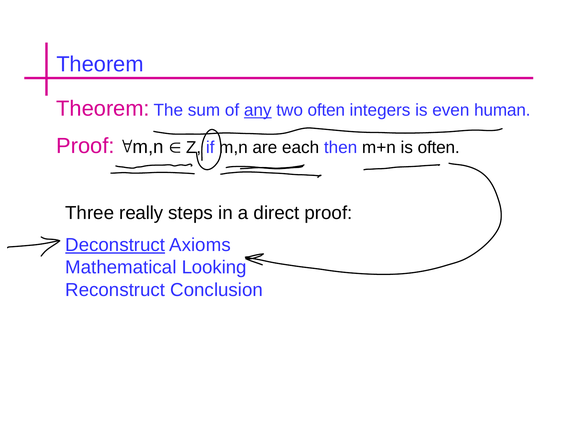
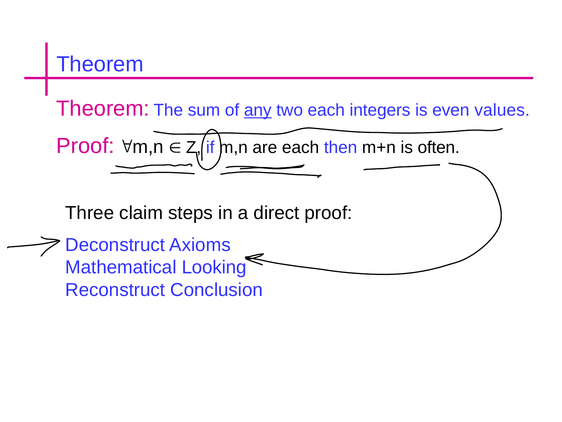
two often: often -> each (326, 110)
human: human -> values (502, 110)
really: really -> claim (141, 213)
Deconstruct underline: present -> none (115, 245)
